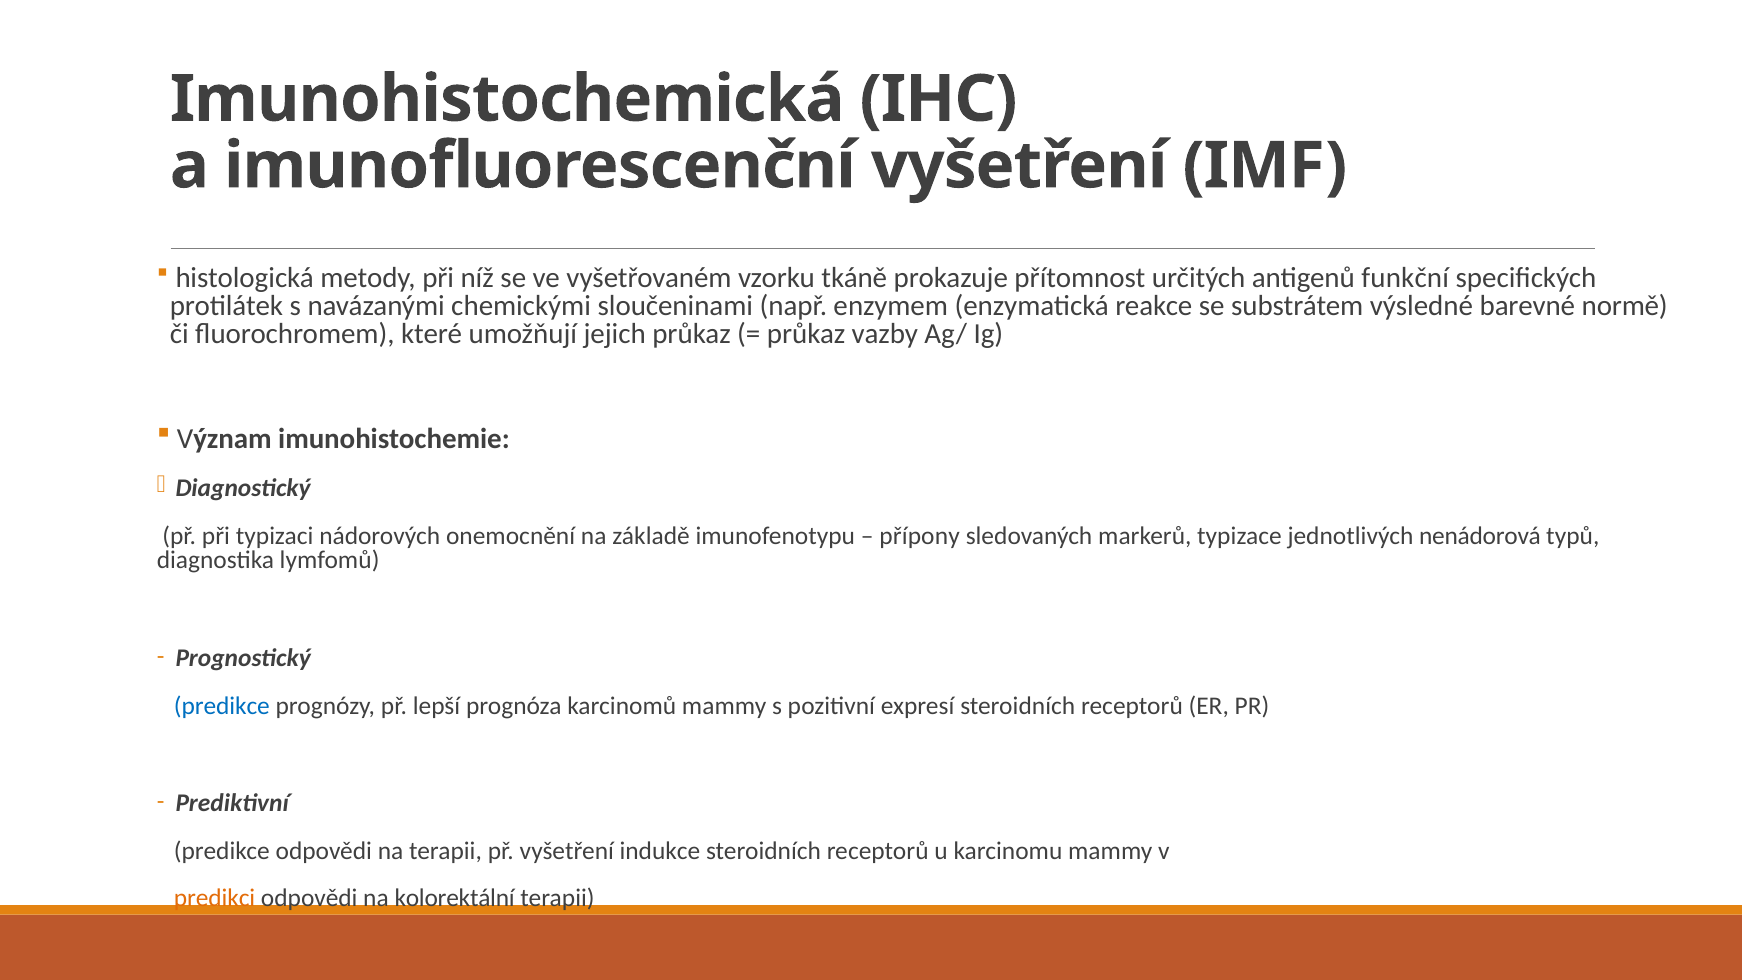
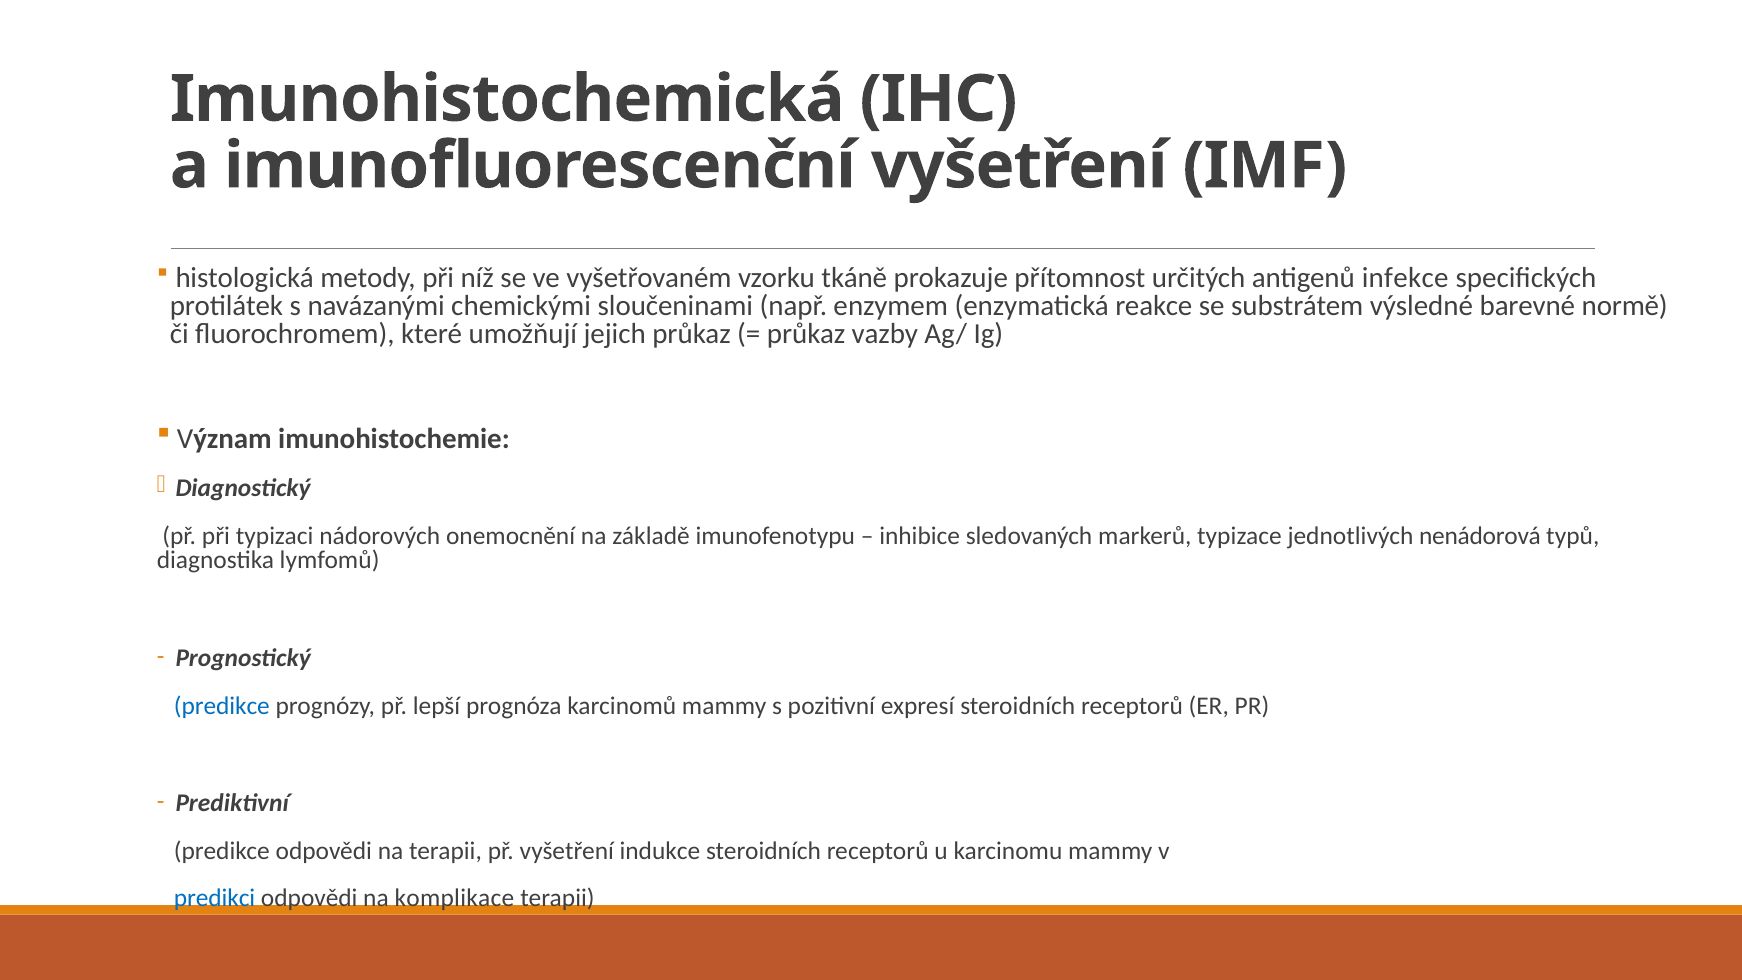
funkční: funkční -> infekce (1405, 277)
přípony: přípony -> inhibice (920, 536)
predikci colour: orange -> blue (215, 898)
kolorektální: kolorektální -> komplikace (454, 898)
